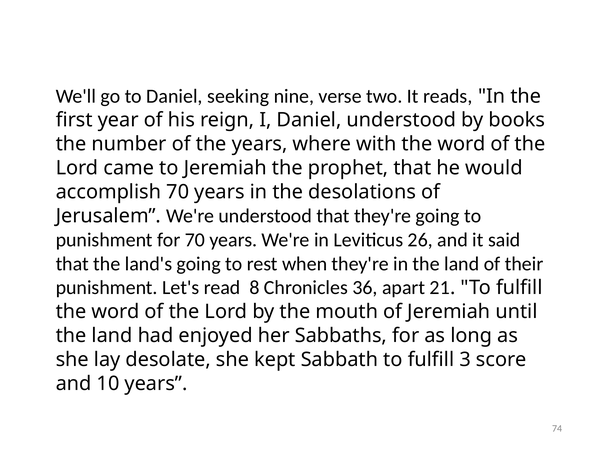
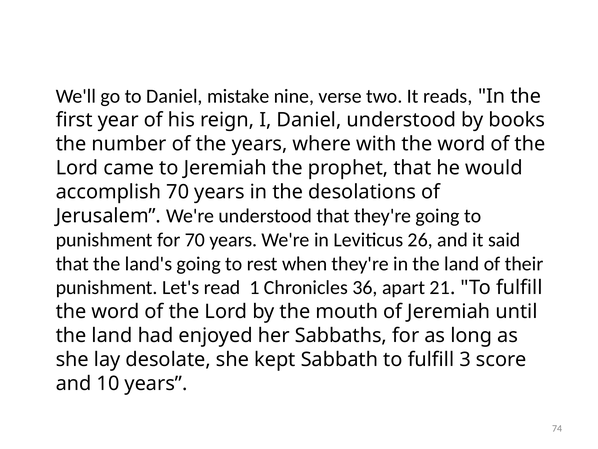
seeking: seeking -> mistake (238, 96)
8: 8 -> 1 (254, 287)
